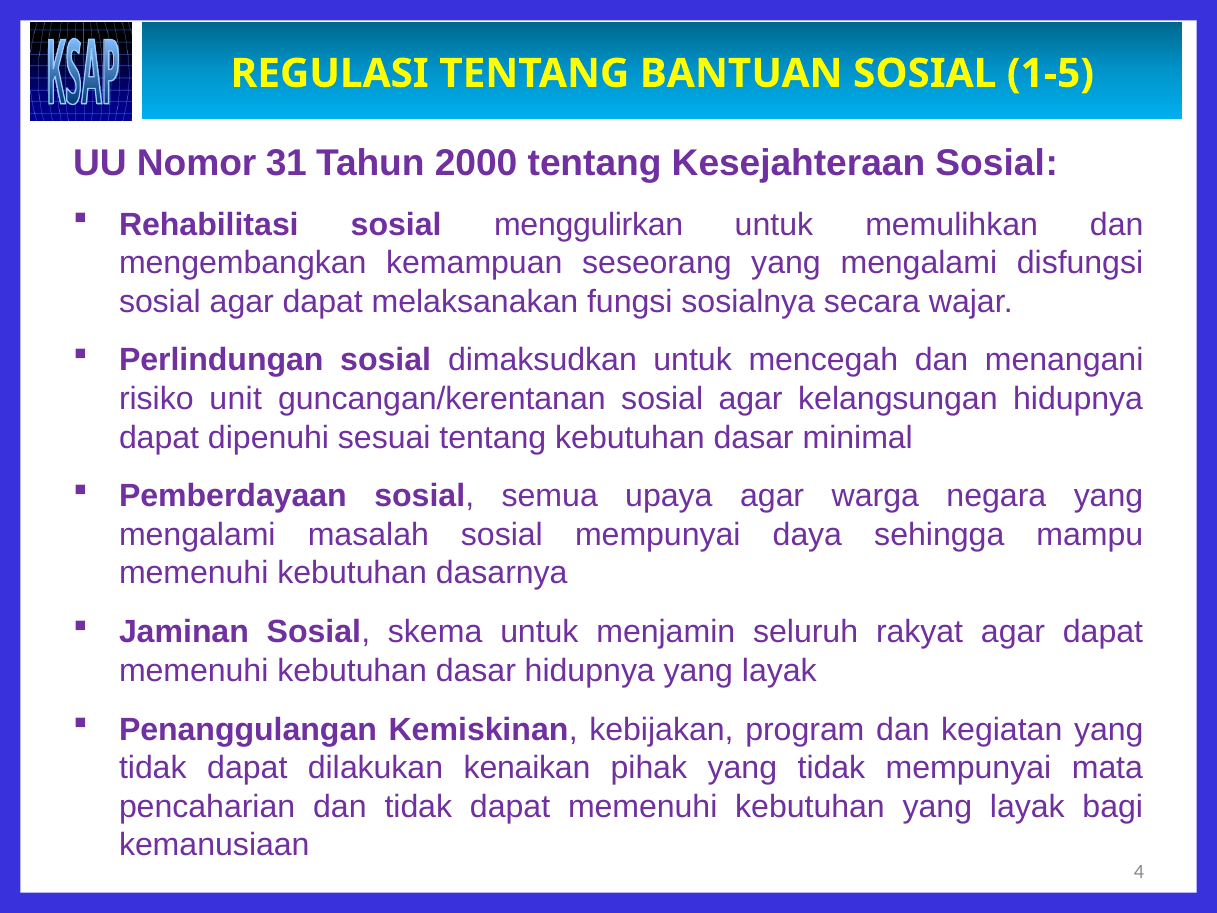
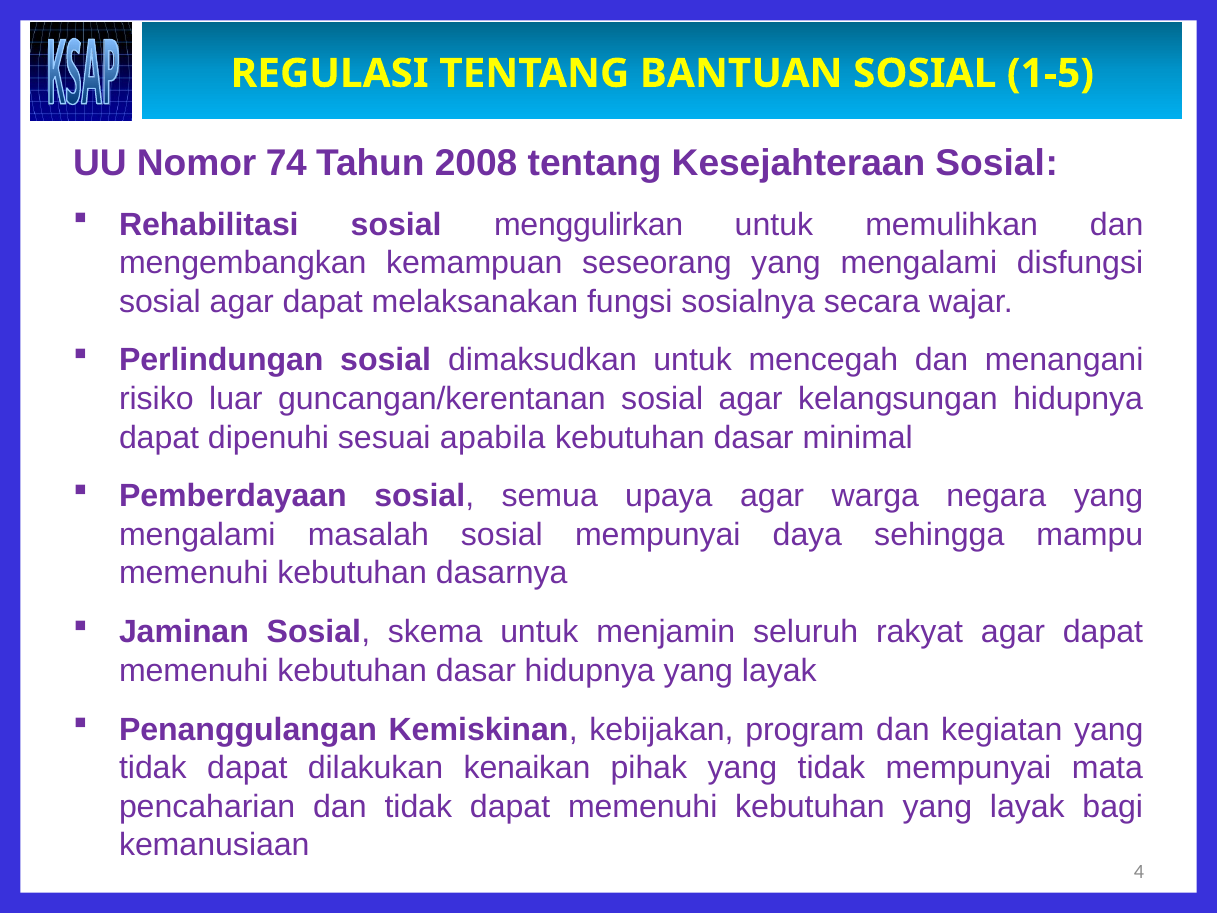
31: 31 -> 74 (286, 163)
2000: 2000 -> 2008 (476, 163)
unit: unit -> luar (236, 399)
sesuai tentang: tentang -> apabila (493, 437)
